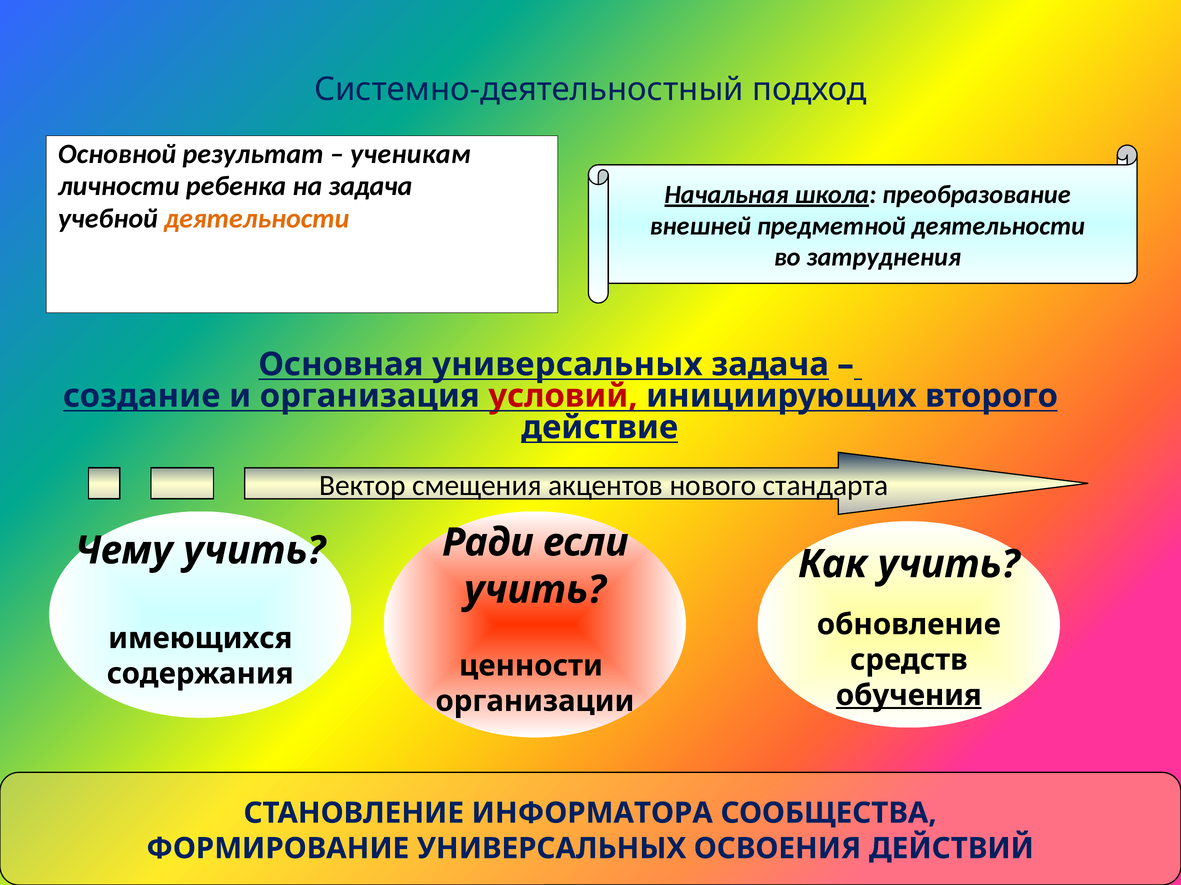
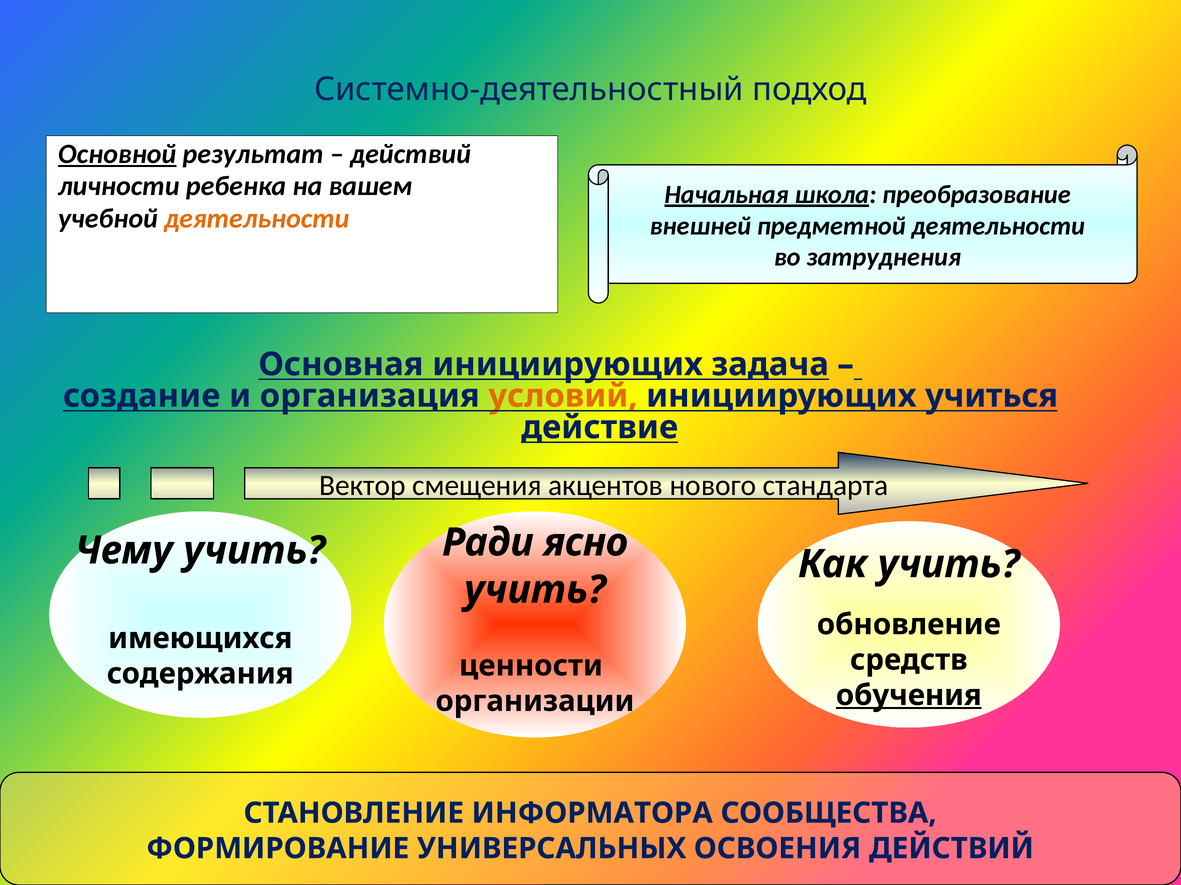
Основной underline: none -> present (117, 154)
ученикам: ученикам -> действий (411, 154)
на задача: задача -> вашем (370, 186)
Основная универсальных: универсальных -> инициирующих (568, 365)
условий colour: red -> orange (563, 396)
второго: второго -> учиться (992, 396)
если: если -> ясно (586, 543)
